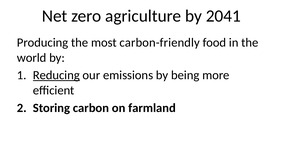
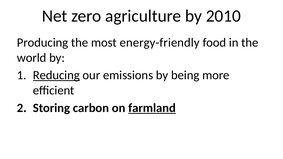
2041: 2041 -> 2010 (223, 16)
carbon-friendly: carbon-friendly -> energy-friendly (160, 43)
farmland underline: none -> present (152, 108)
